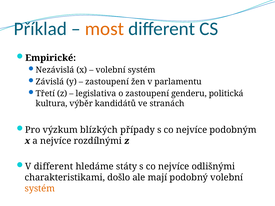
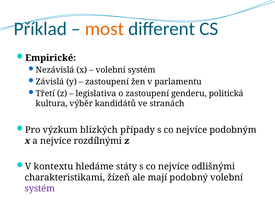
V different: different -> kontextu (54, 167)
došlo: došlo -> žízeň (119, 178)
systém colour: orange -> purple (40, 189)
